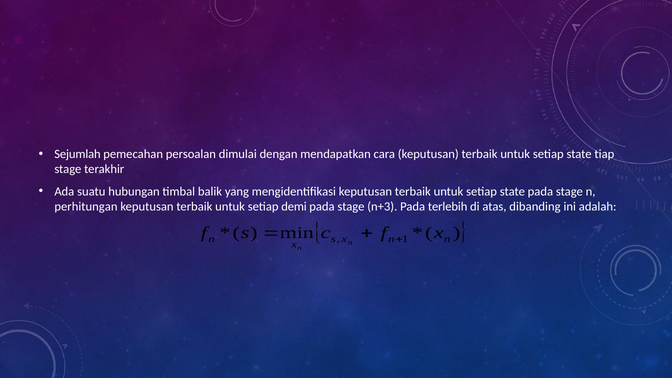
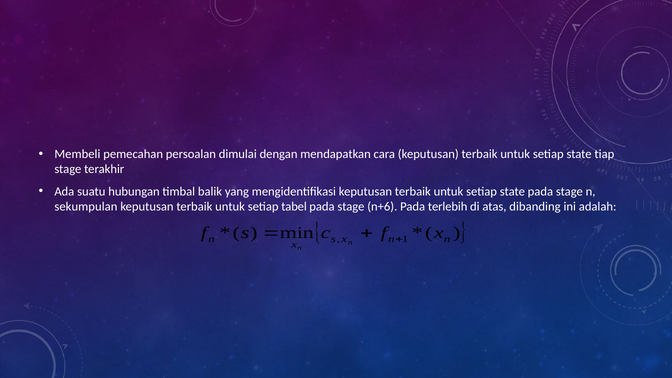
Sejumlah: Sejumlah -> Membeli (77, 154)
perhitungan: perhitungan -> sekumpulan (86, 206)
demi: demi -> tabel (294, 206)
n+3: n+3 -> n+6 (382, 206)
